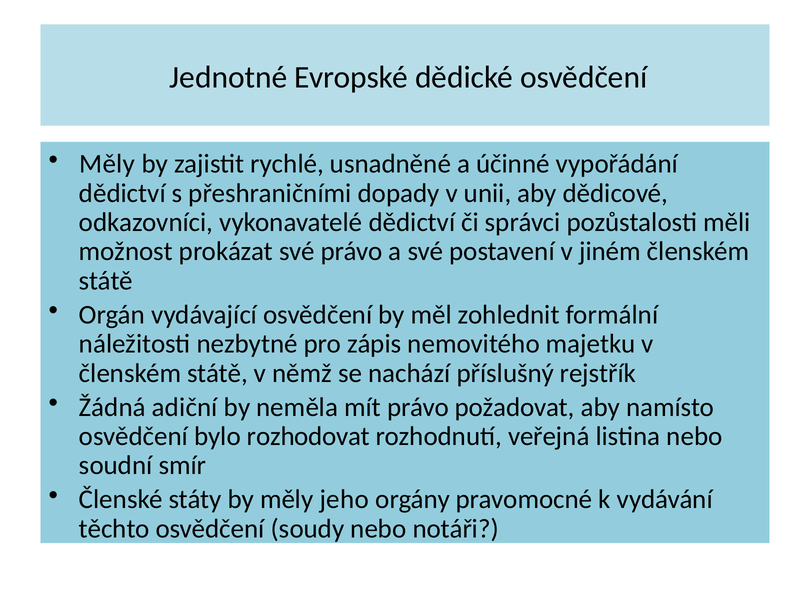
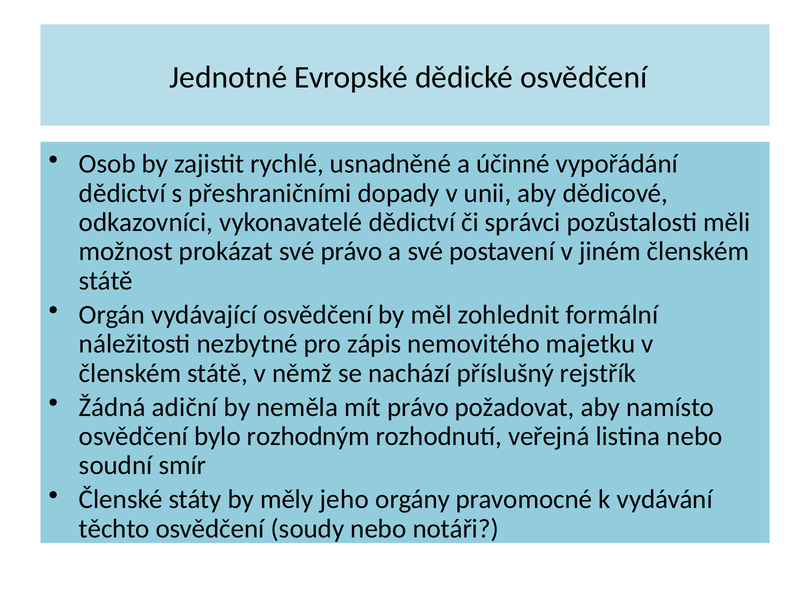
Měly: Měly -> Osob (107, 164)
rozhodovat: rozhodovat -> rozhodným (308, 436)
